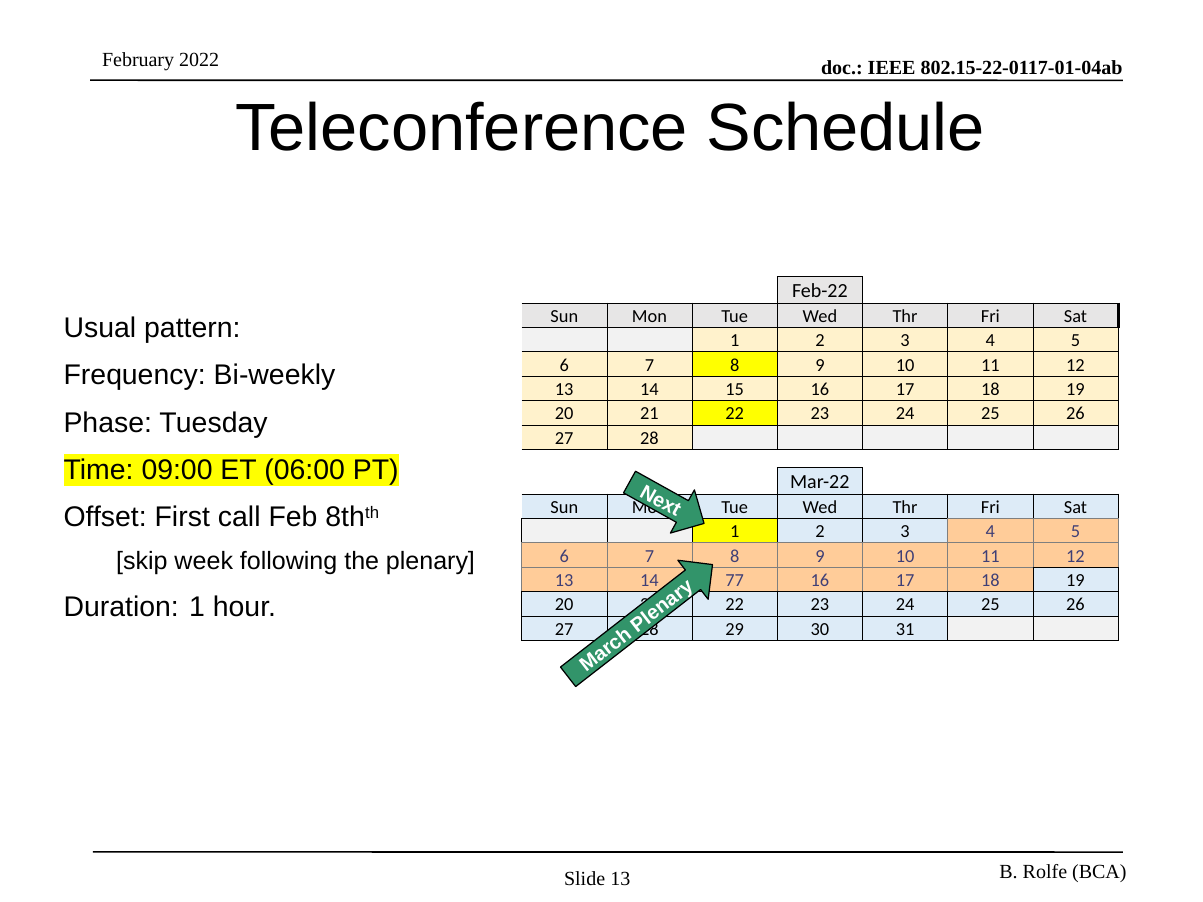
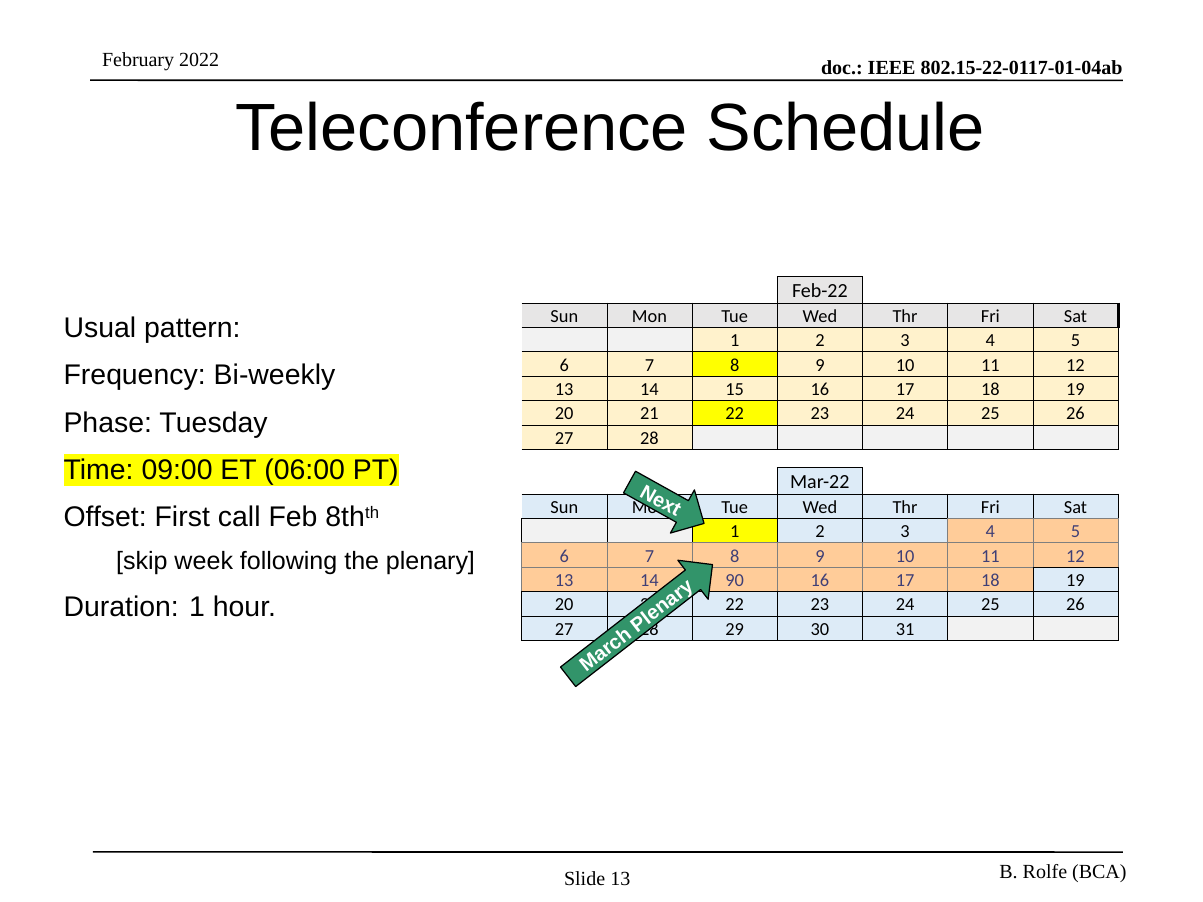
77: 77 -> 90 (735, 581)
